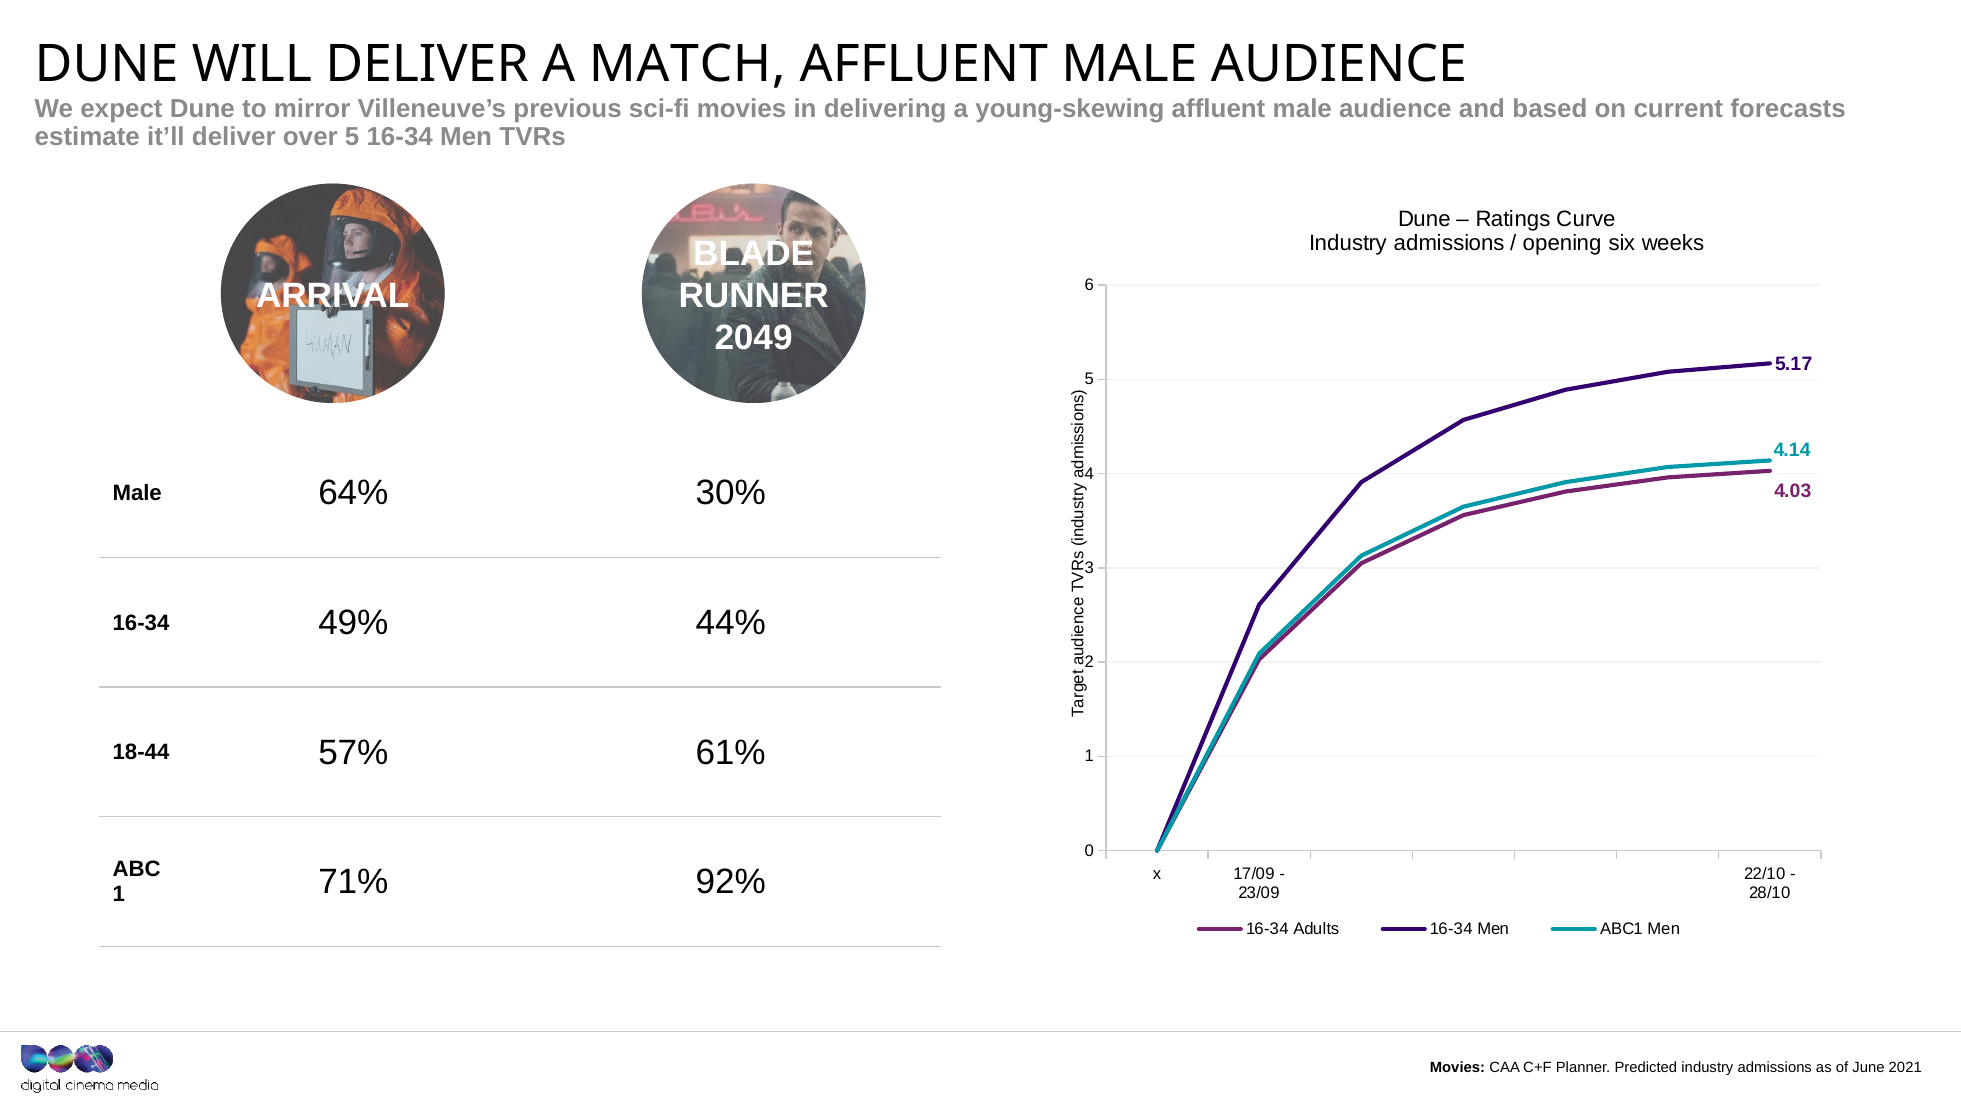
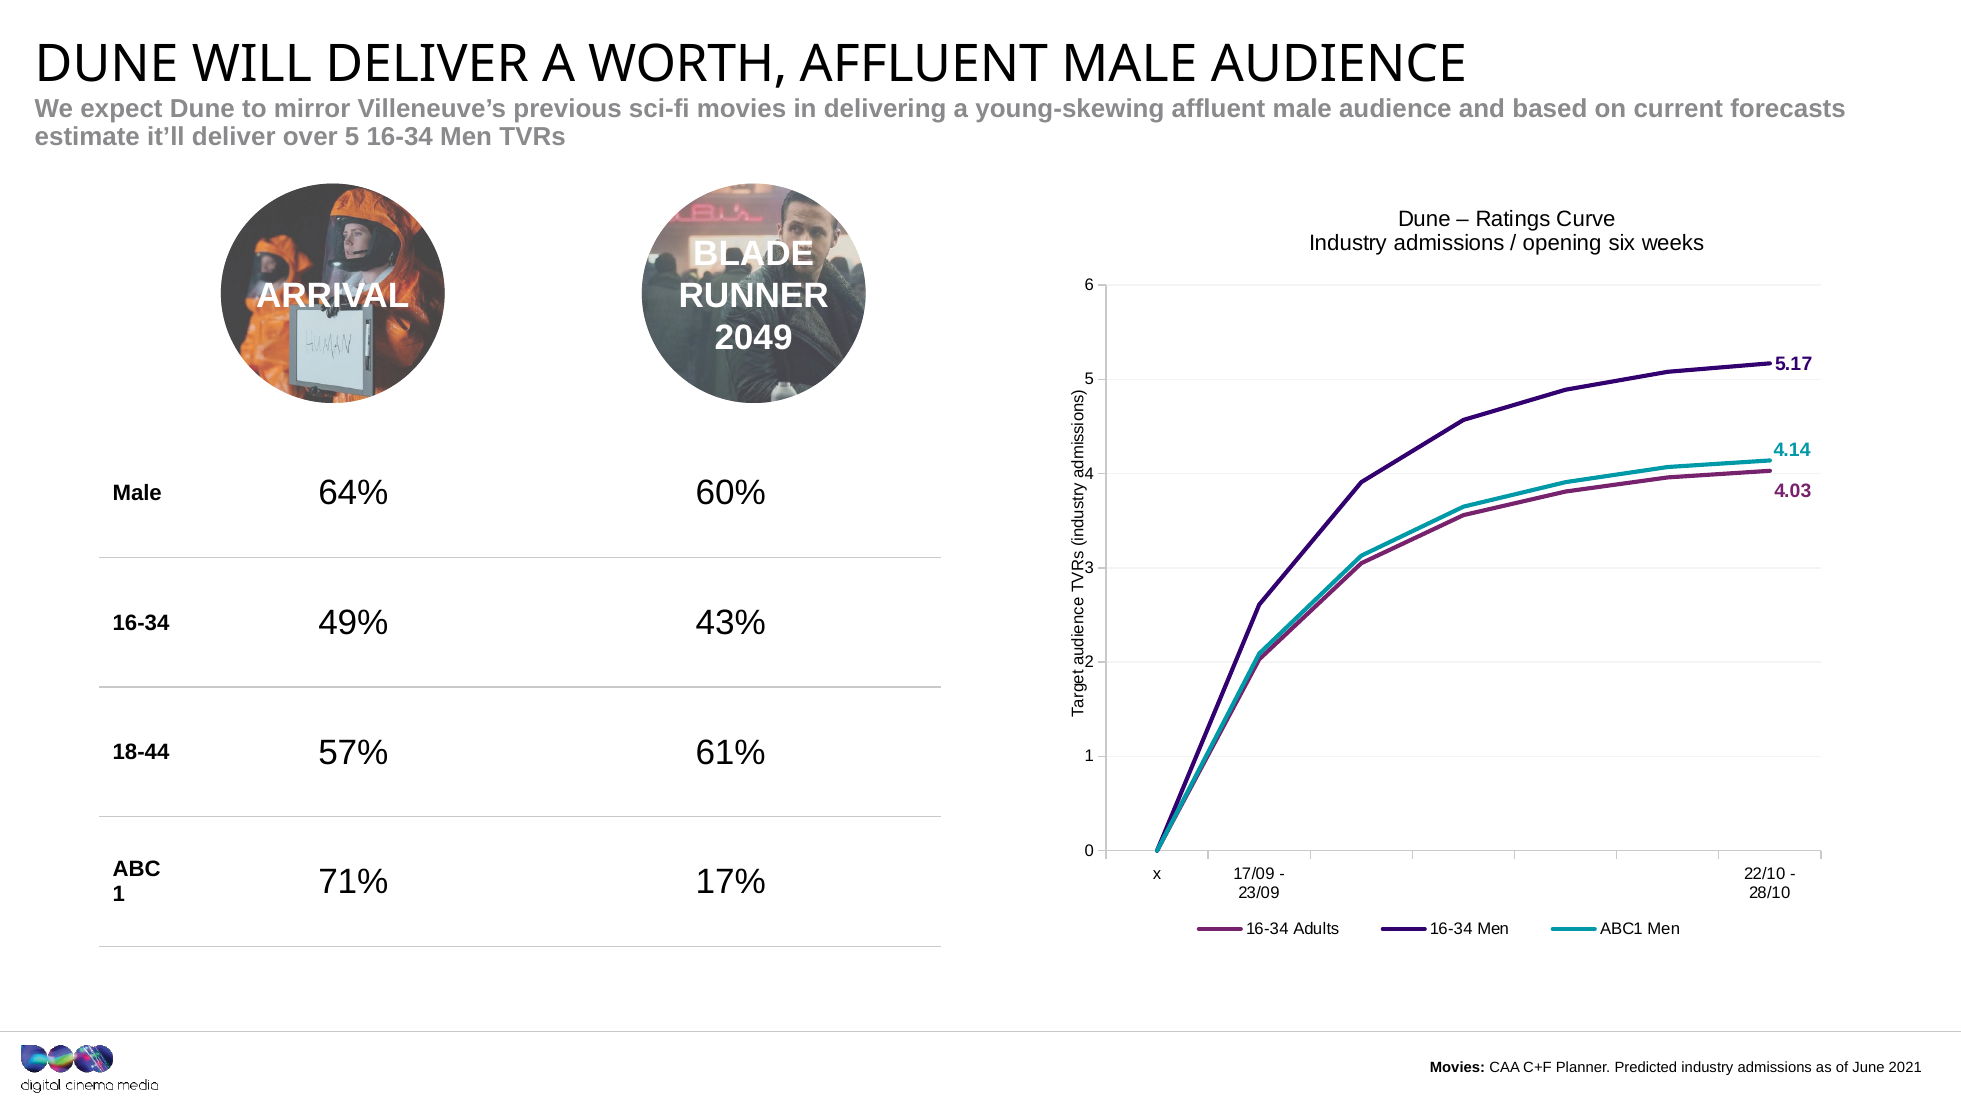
MATCH: MATCH -> WORTH (688, 64)
30%: 30% -> 60% (731, 493)
44%: 44% -> 43% (731, 623)
92%: 92% -> 17% (731, 882)
